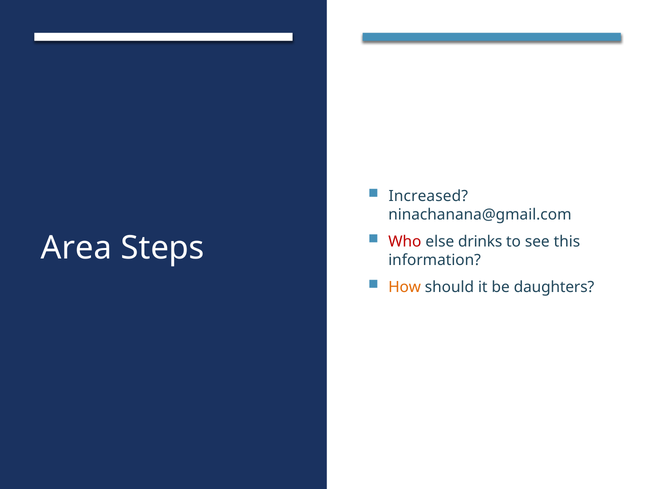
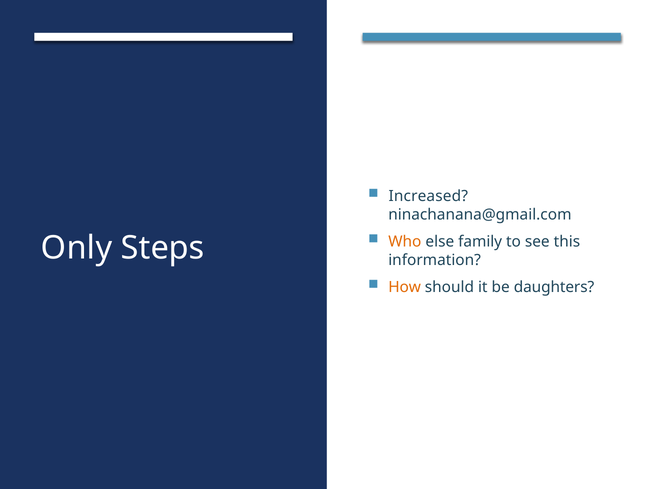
Who colour: red -> orange (405, 241)
drinks: drinks -> family (480, 241)
Area: Area -> Only (77, 248)
